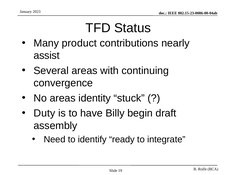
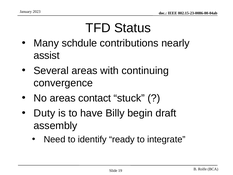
product: product -> schdule (79, 43)
identity: identity -> contact (95, 98)
